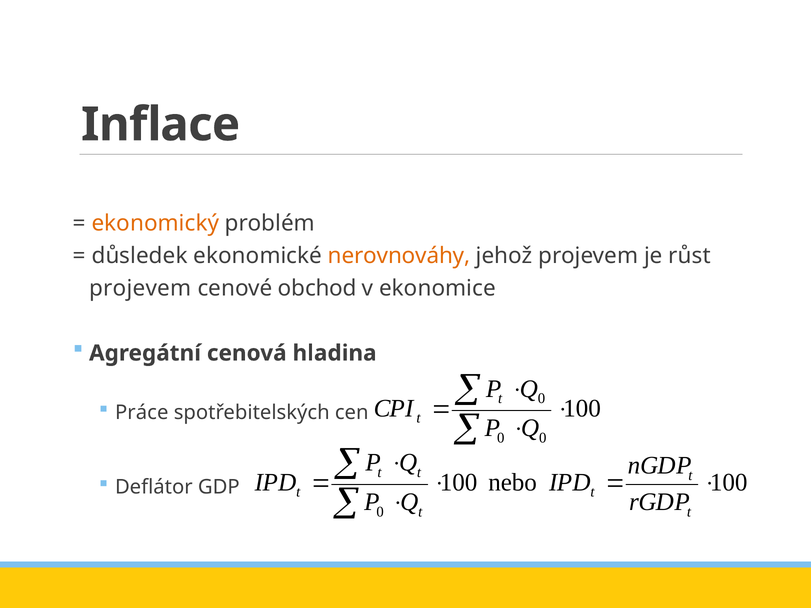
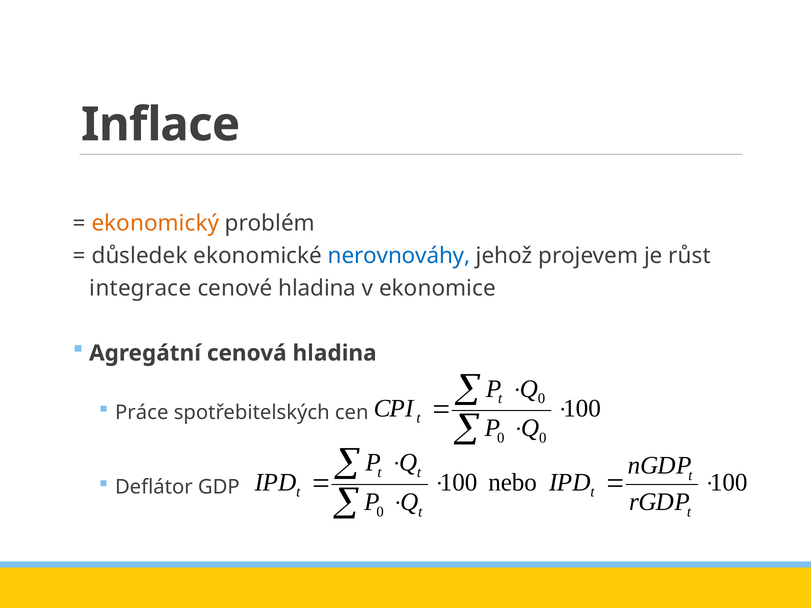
nerovnováhy colour: orange -> blue (399, 256)
projevem: projevem -> integrace (140, 288)
cenové obchod: obchod -> hladina (317, 288)
